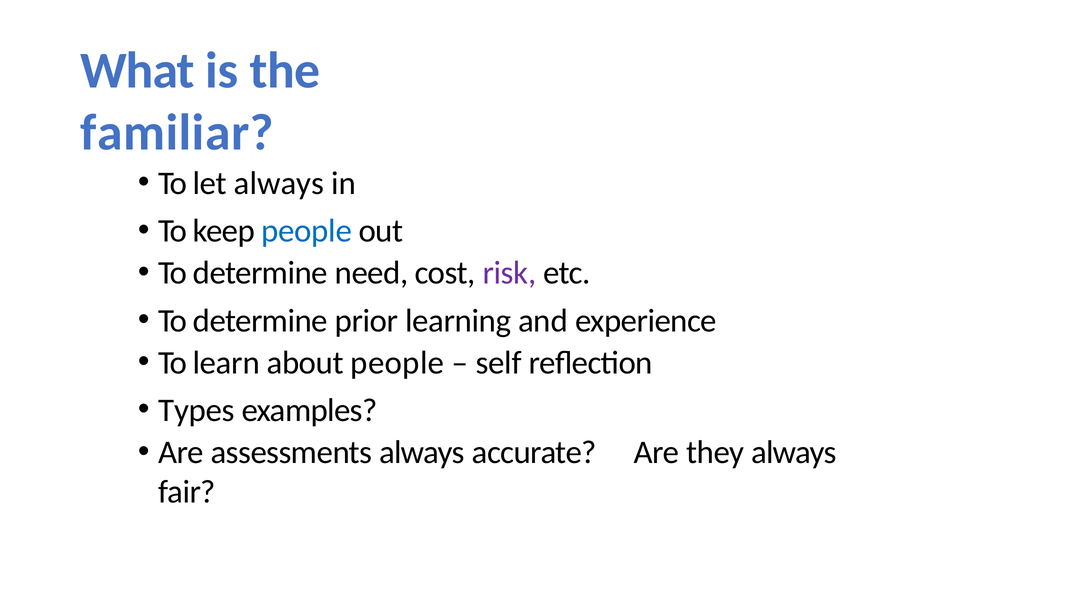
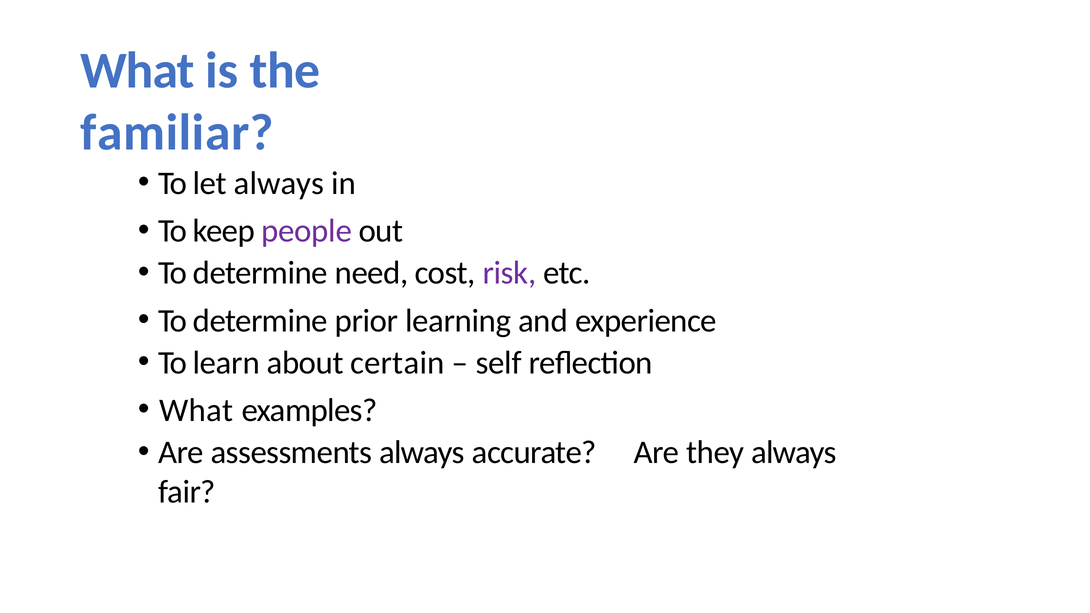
people colour: blue -> purple (307, 231)
about people: people -> certain (397, 363)
Types: Types -> What (196, 410)
